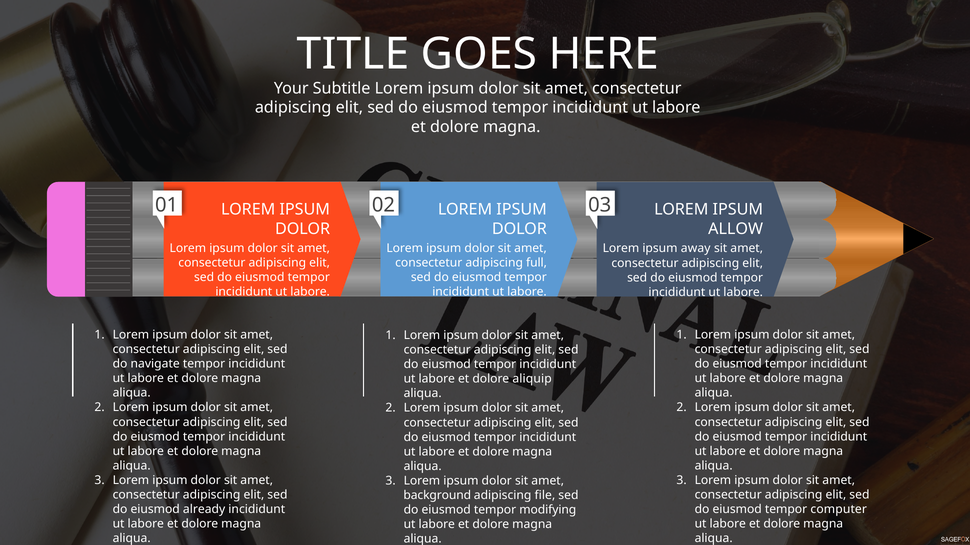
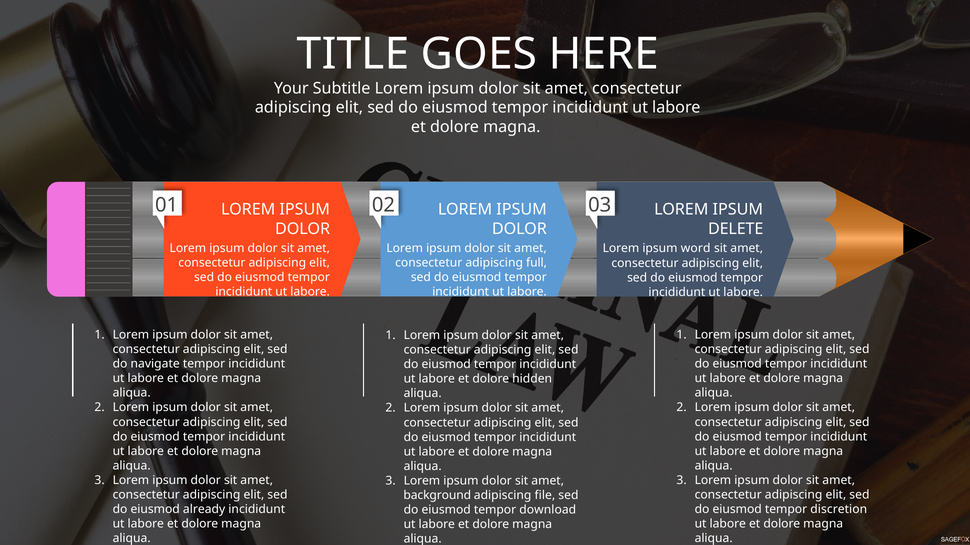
ALLOW: ALLOW -> DELETE (736, 229)
away: away -> word (696, 249)
aliquip: aliquip -> hidden (532, 379)
computer: computer -> discretion (839, 510)
modifying: modifying -> download (548, 510)
